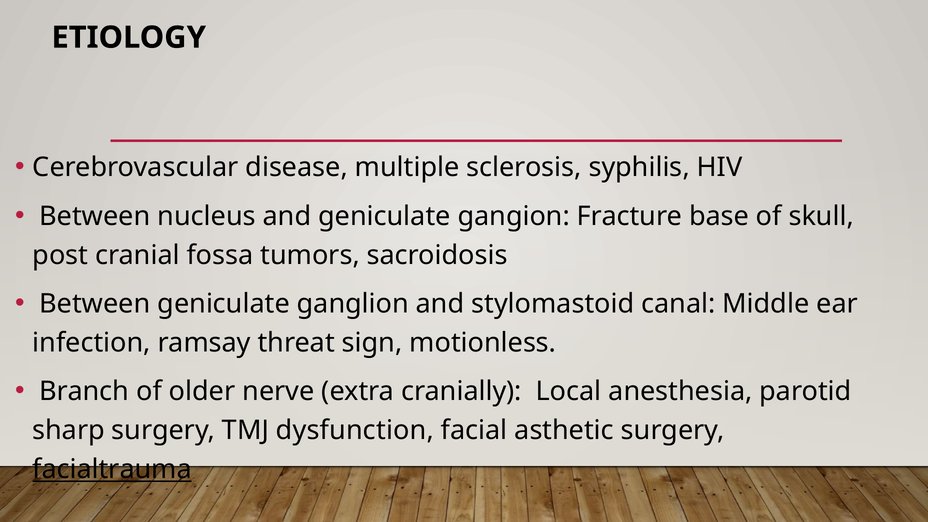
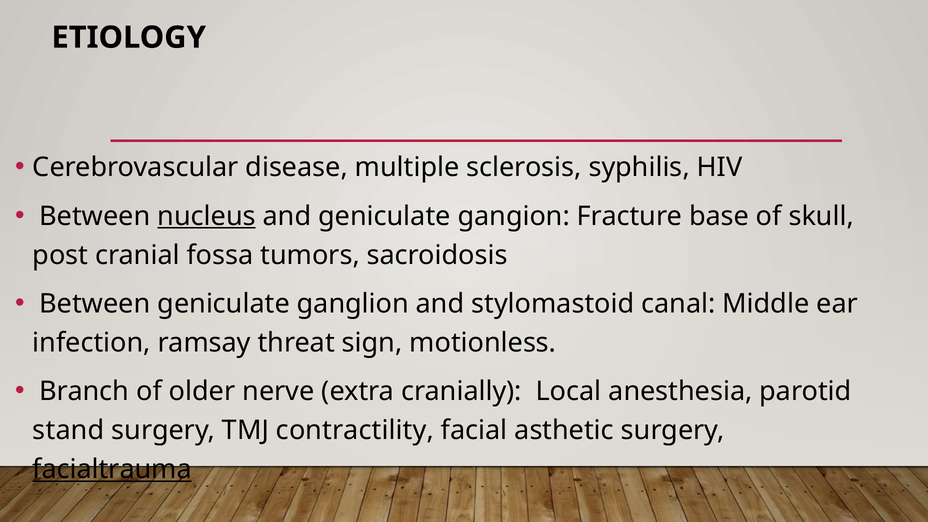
nucleus underline: none -> present (207, 216)
sharp: sharp -> stand (68, 431)
dysfunction: dysfunction -> contractility (355, 431)
